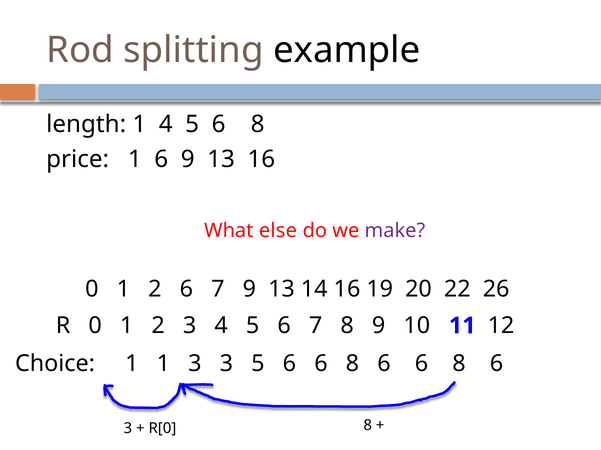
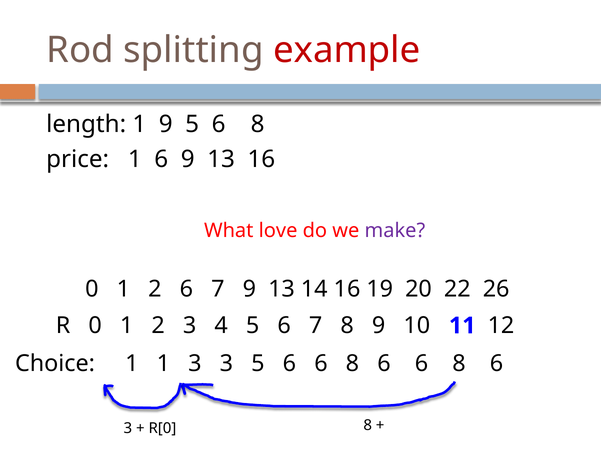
example colour: black -> red (347, 50)
1 4: 4 -> 9 (166, 124)
else: else -> love (278, 231)
